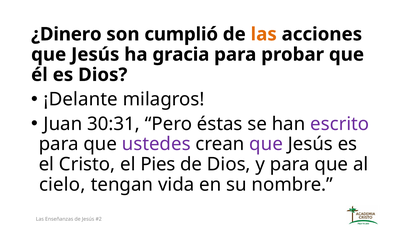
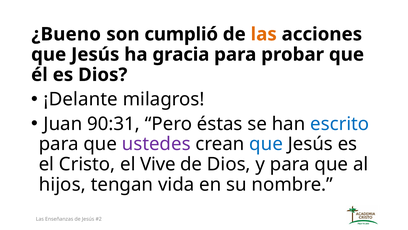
¿Dinero: ¿Dinero -> ¿Bueno (66, 34)
30:31: 30:31 -> 90:31 (114, 124)
escrito colour: purple -> blue (340, 124)
que colour: purple -> blue (266, 144)
Pies: Pies -> Vive (158, 164)
cielo: cielo -> hijos (62, 184)
